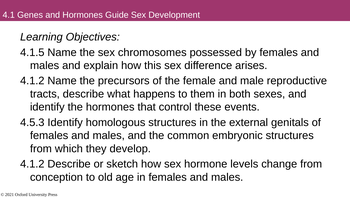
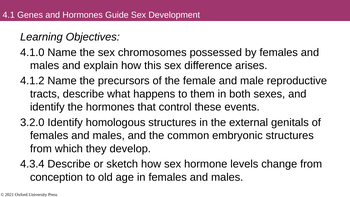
4.1.5: 4.1.5 -> 4.1.0 (32, 52)
4.5.3: 4.5.3 -> 3.2.0 (32, 122)
4.1.2: 4.1.2 -> 4.3.4 (32, 164)
